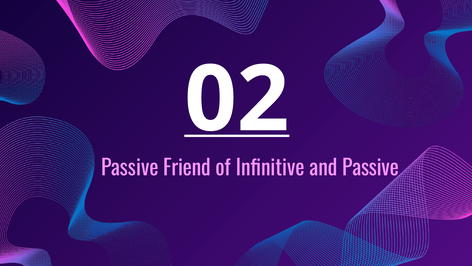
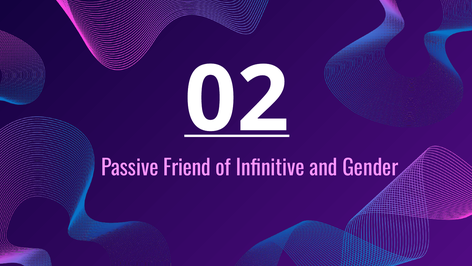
and Passive: Passive -> Gender (370, 168)
